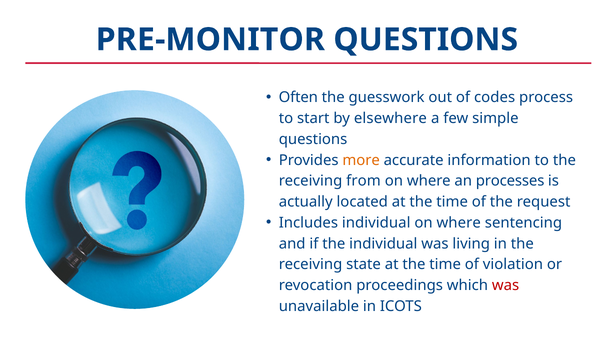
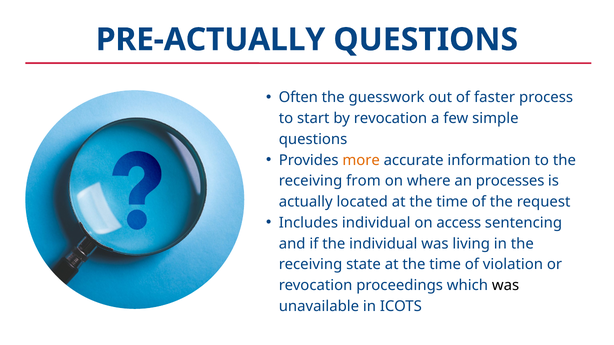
PRE-MONITOR: PRE-MONITOR -> PRE-ACTUALLY (211, 40)
codes: codes -> faster (495, 98)
by elsewhere: elsewhere -> revocation (391, 119)
where: where -> access (459, 223)
was colour: red -> black (506, 286)
